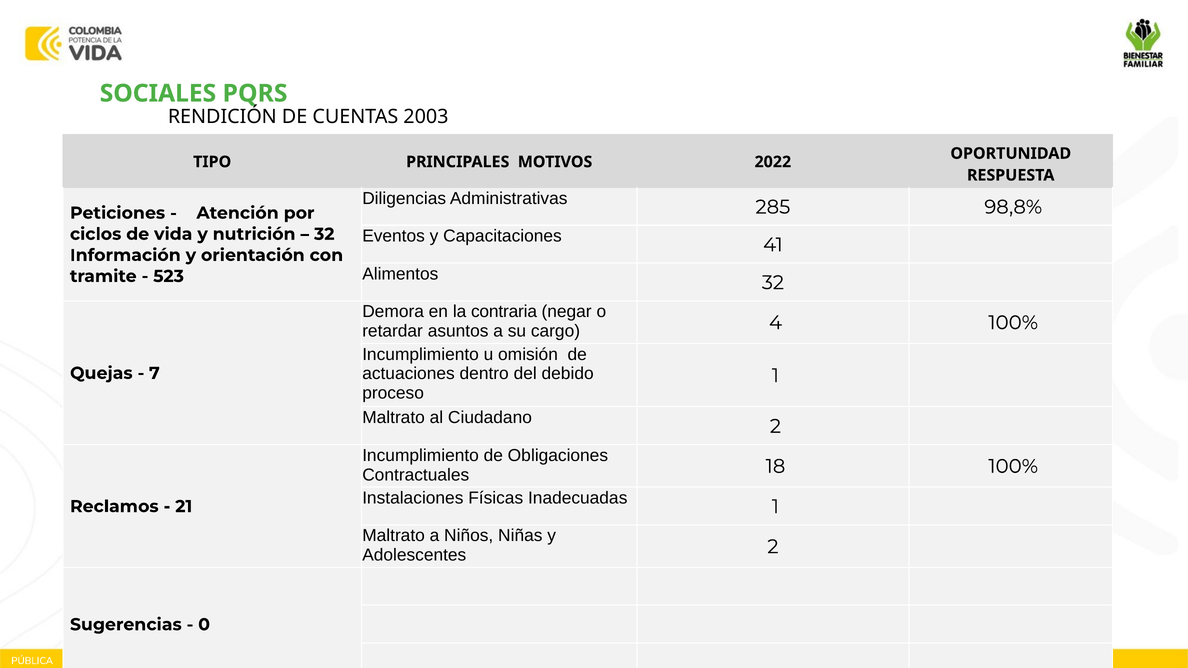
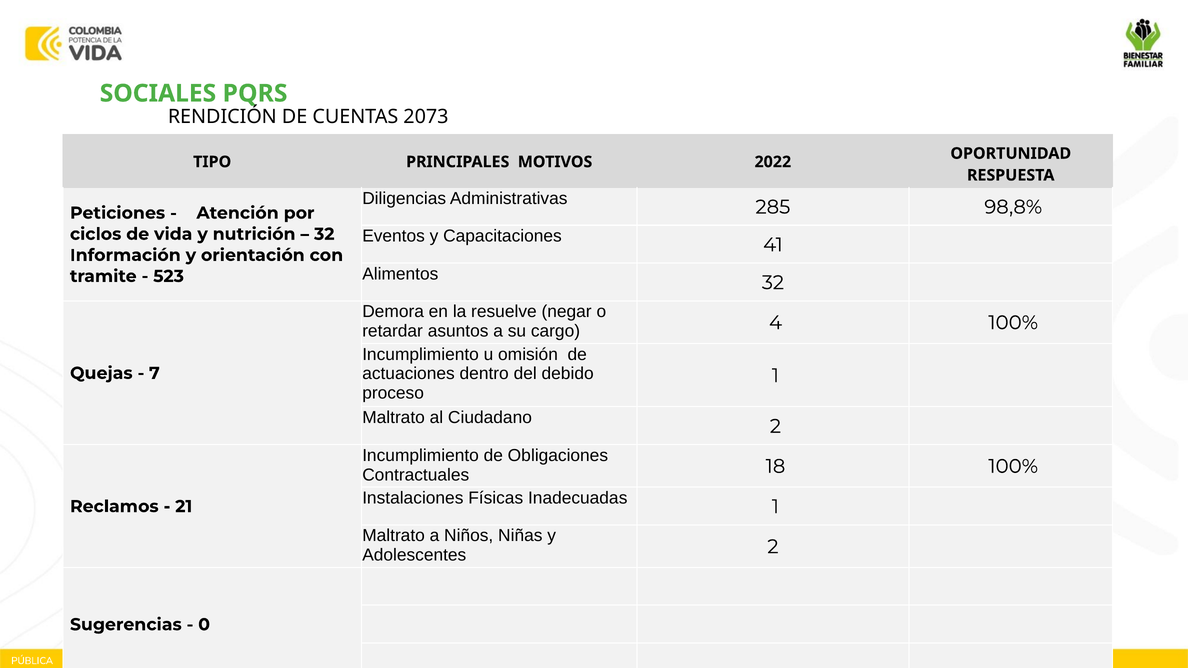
2003: 2003 -> 2073 (426, 117)
contraria: contraria -> resuelve (504, 312)
